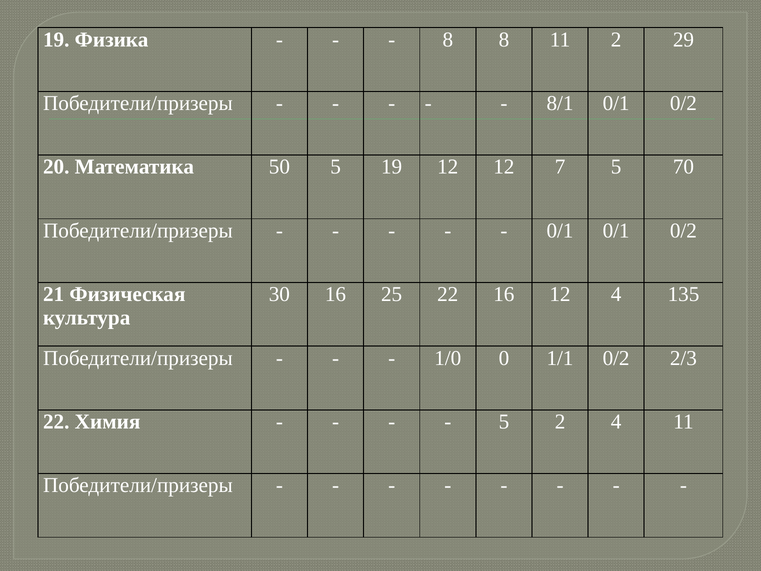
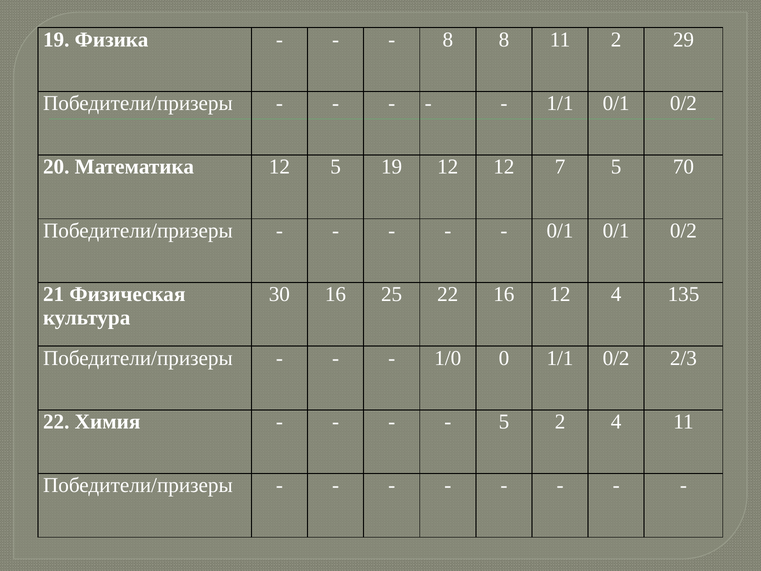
8/1: 8/1 -> 1/1 (560, 103)
Математика 50: 50 -> 12 (279, 167)
